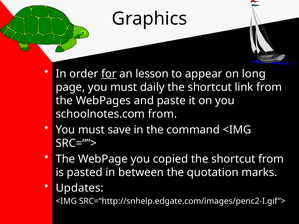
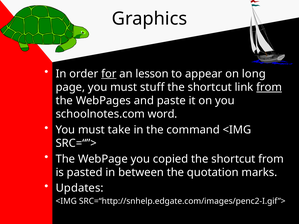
daily: daily -> stuff (152, 87)
from underline: none -> present (269, 87)
schoolnotes.com from: from -> word (163, 114)
save: save -> take (119, 130)
